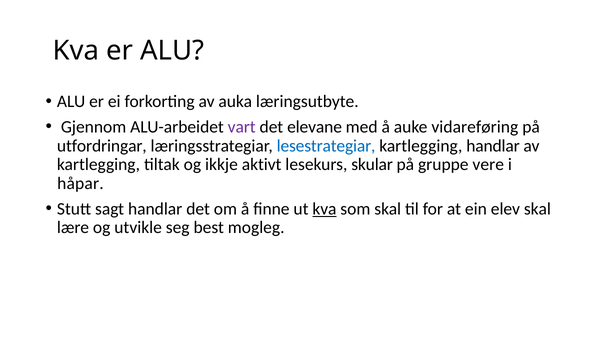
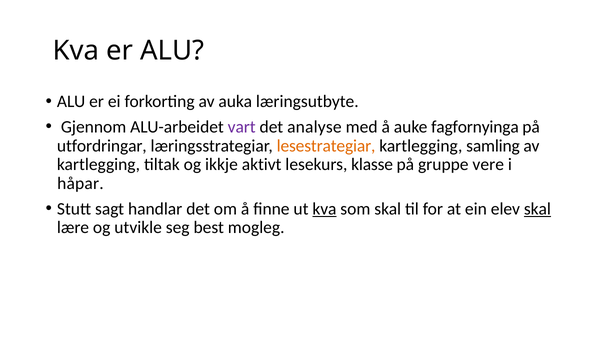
elevane: elevane -> analyse (314, 127)
vidareføring: vidareføring -> fagfornyinga (475, 127)
lesestrategiar colour: blue -> orange (326, 146)
kartlegging handlar: handlar -> samling (493, 146)
skular: skular -> klasse (372, 164)
skal underline: none -> present (537, 208)
